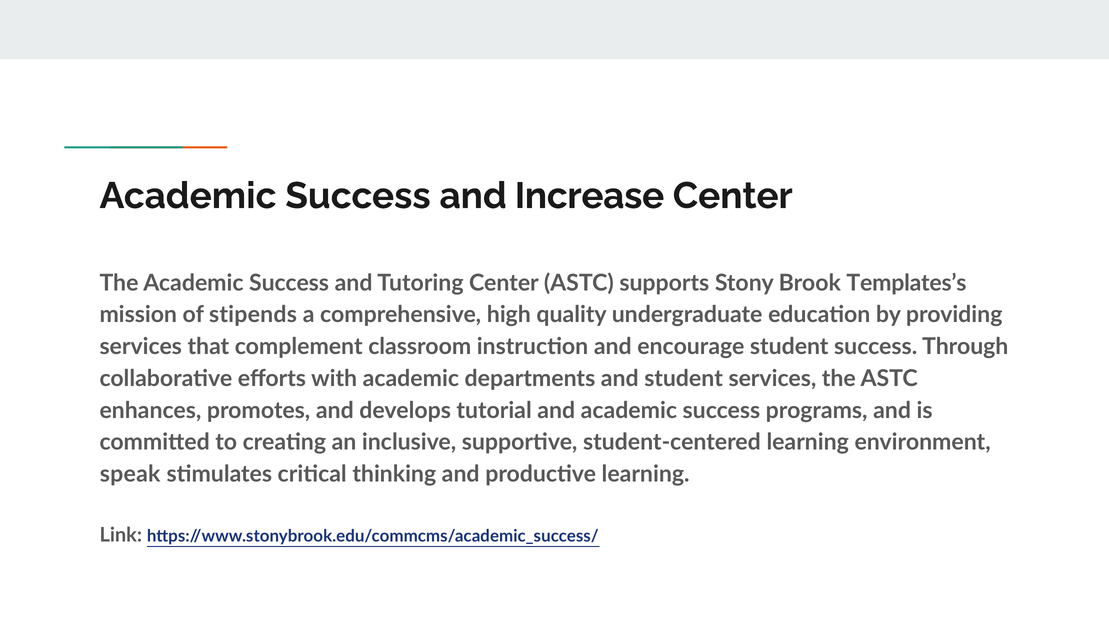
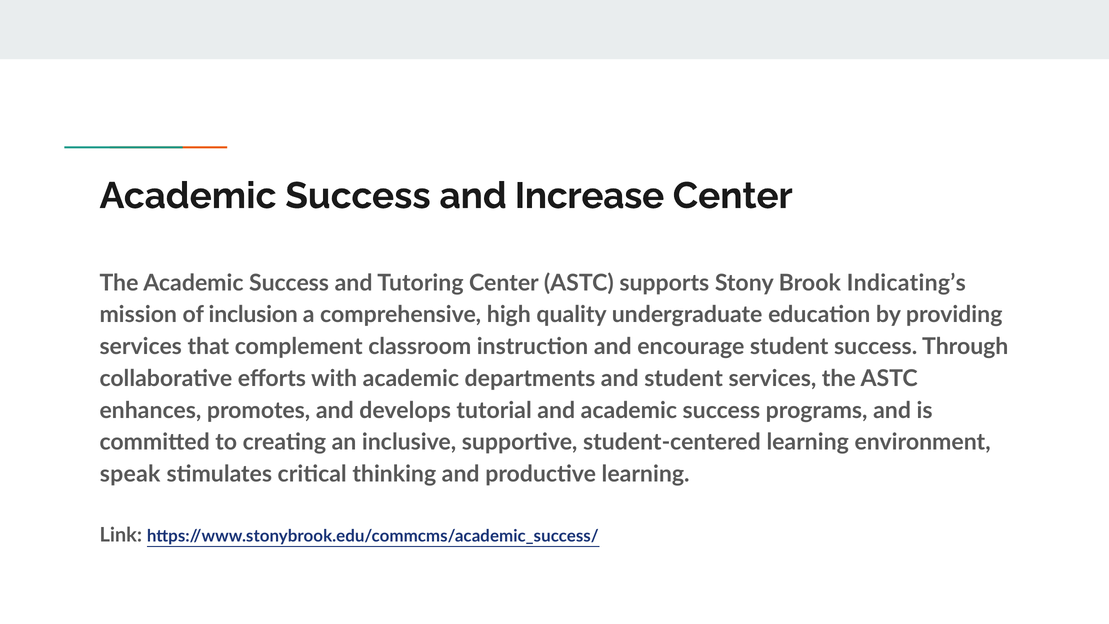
Templates’s: Templates’s -> Indicating’s (906, 283)
stipends: stipends -> inclusion (253, 315)
